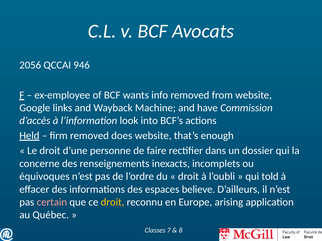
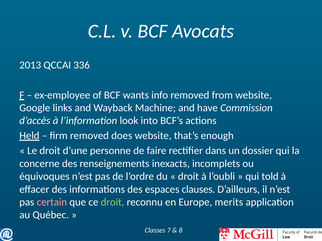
2056: 2056 -> 2013 (30, 65)
946: 946 -> 336 (82, 65)
believe: believe -> clauses (198, 190)
droit colour: yellow -> light green (113, 203)
arising: arising -> merits (229, 203)
